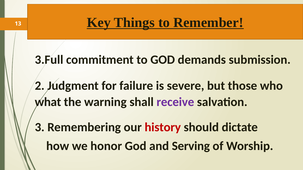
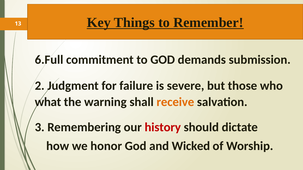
3.Full: 3.Full -> 6.Full (49, 60)
receive colour: purple -> orange (175, 102)
Serving: Serving -> Wicked (191, 146)
